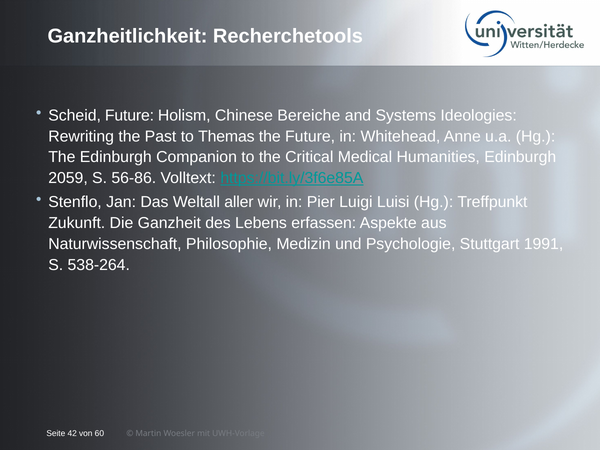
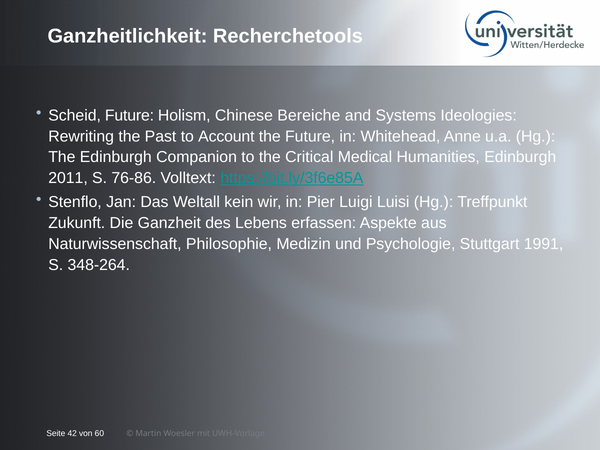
Themas: Themas -> Account (226, 136)
2059: 2059 -> 2011 (68, 178)
56-86: 56-86 -> 76-86 (134, 178)
aller: aller -> kein (239, 202)
538-264: 538-264 -> 348-264 (99, 265)
